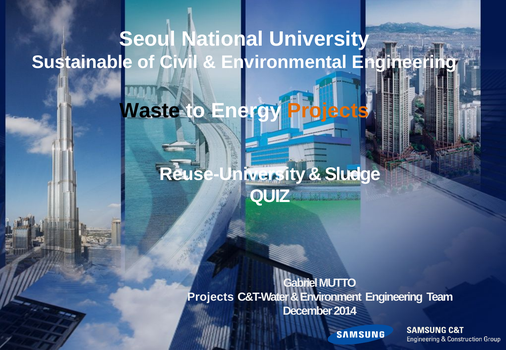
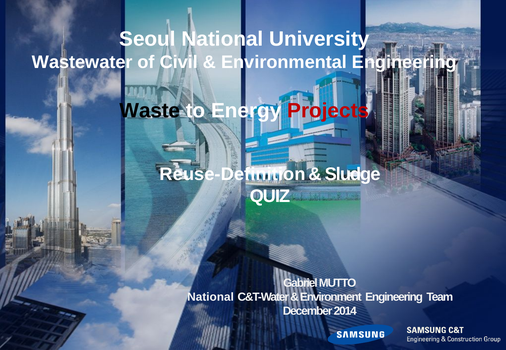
Sustainable: Sustainable -> Wastewater (82, 62)
Projects colour: orange -> red (328, 111)
Reuse-University: Reuse-University -> Reuse-Definition (233, 174)
Projects: Projects -> National (211, 297)
